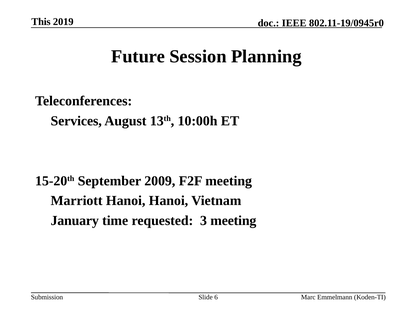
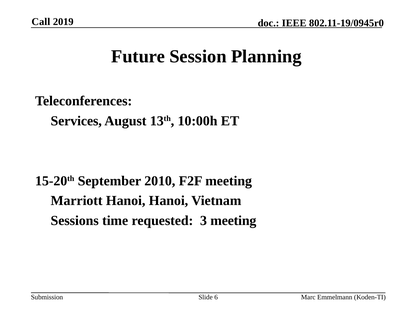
This: This -> Call (41, 22)
2009: 2009 -> 2010 (160, 181)
January: January -> Sessions (75, 221)
